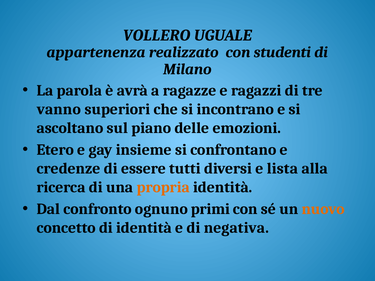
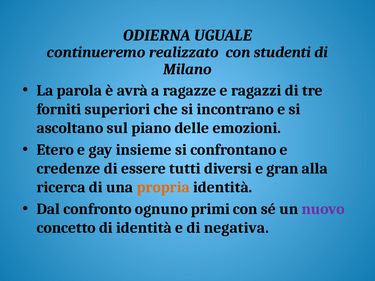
VOLLERO: VOLLERO -> ODIERNA (157, 35)
appartenenza: appartenenza -> continueremo (96, 52)
vanno: vanno -> forniti (59, 109)
lista: lista -> gran (283, 169)
nuovo colour: orange -> purple (323, 209)
